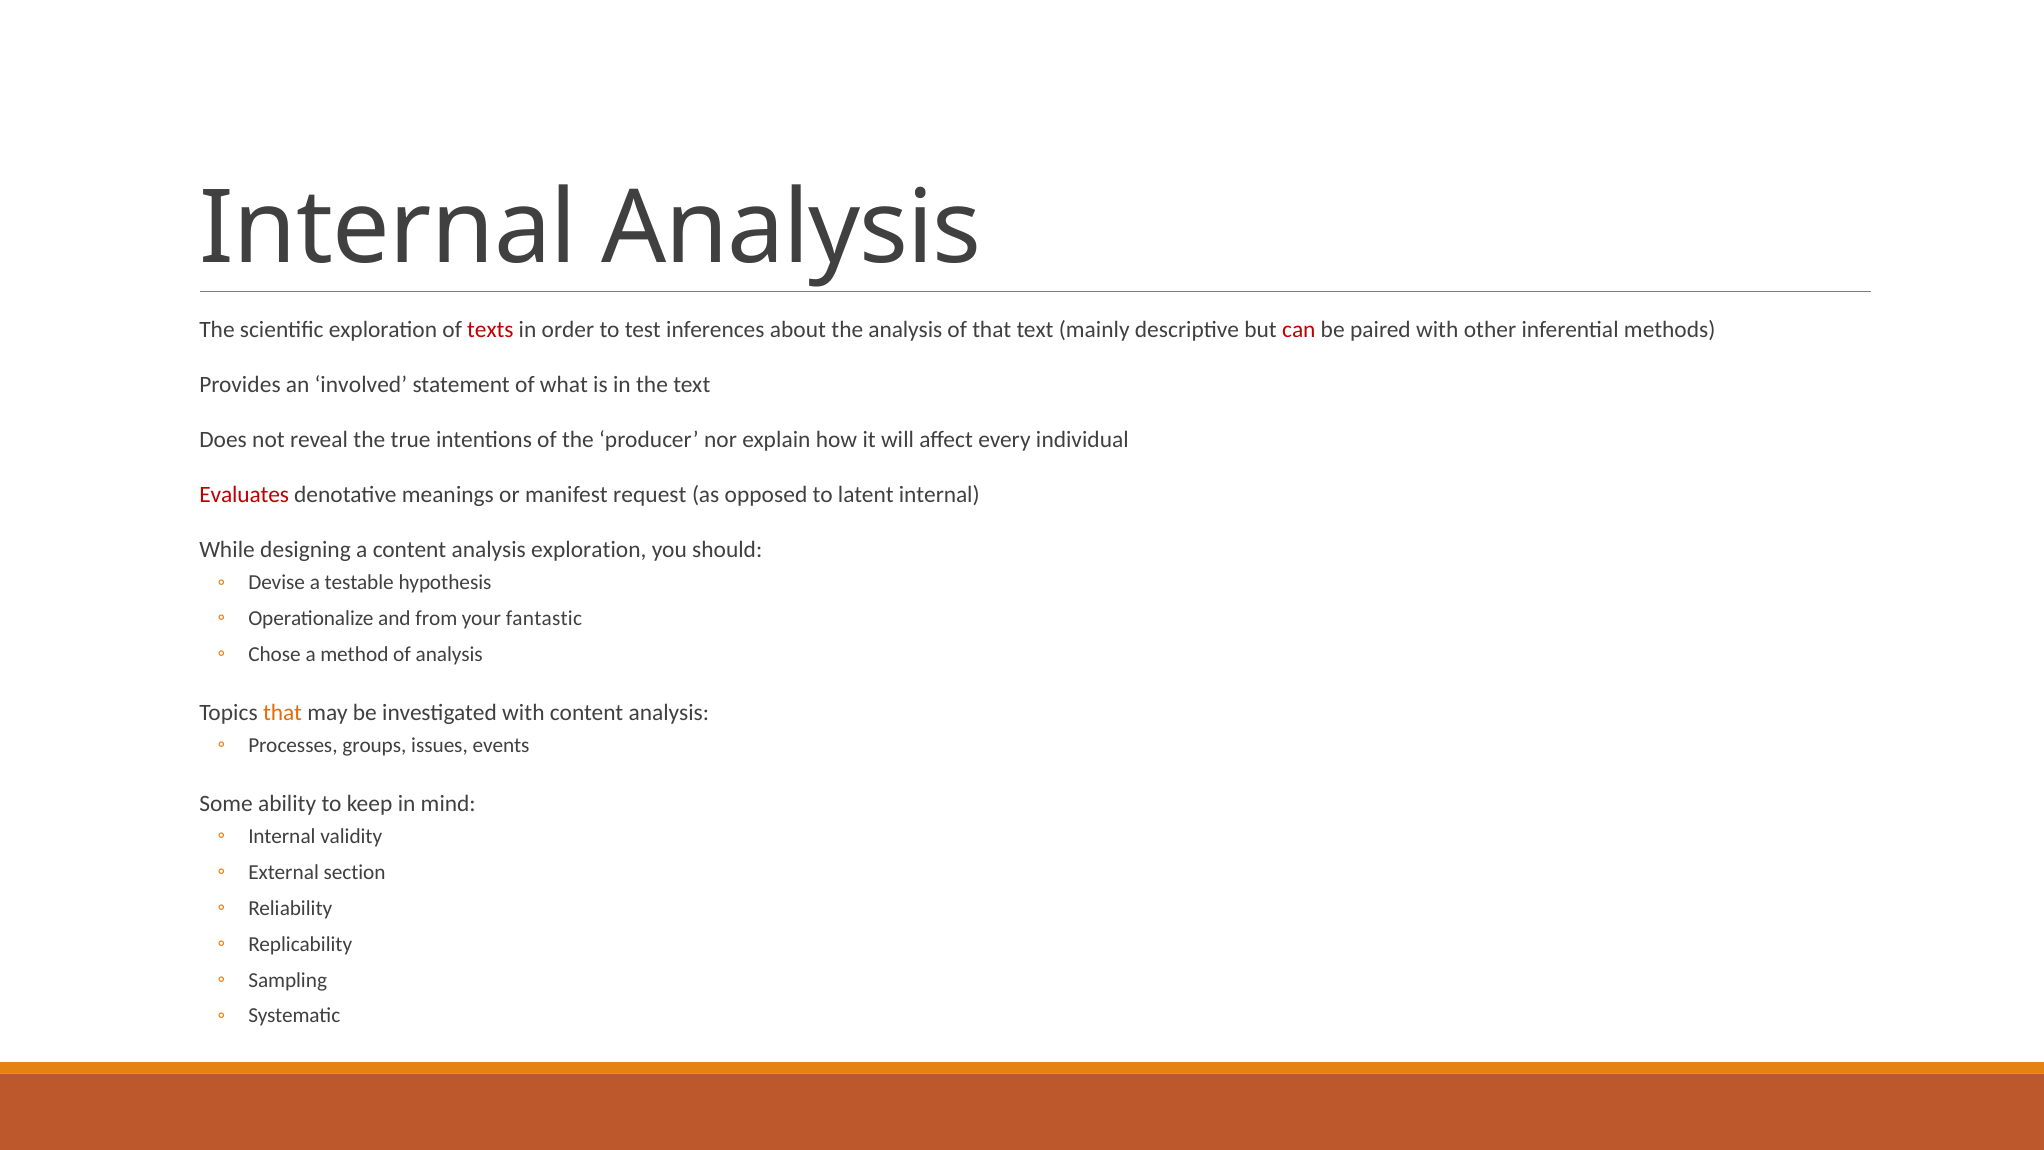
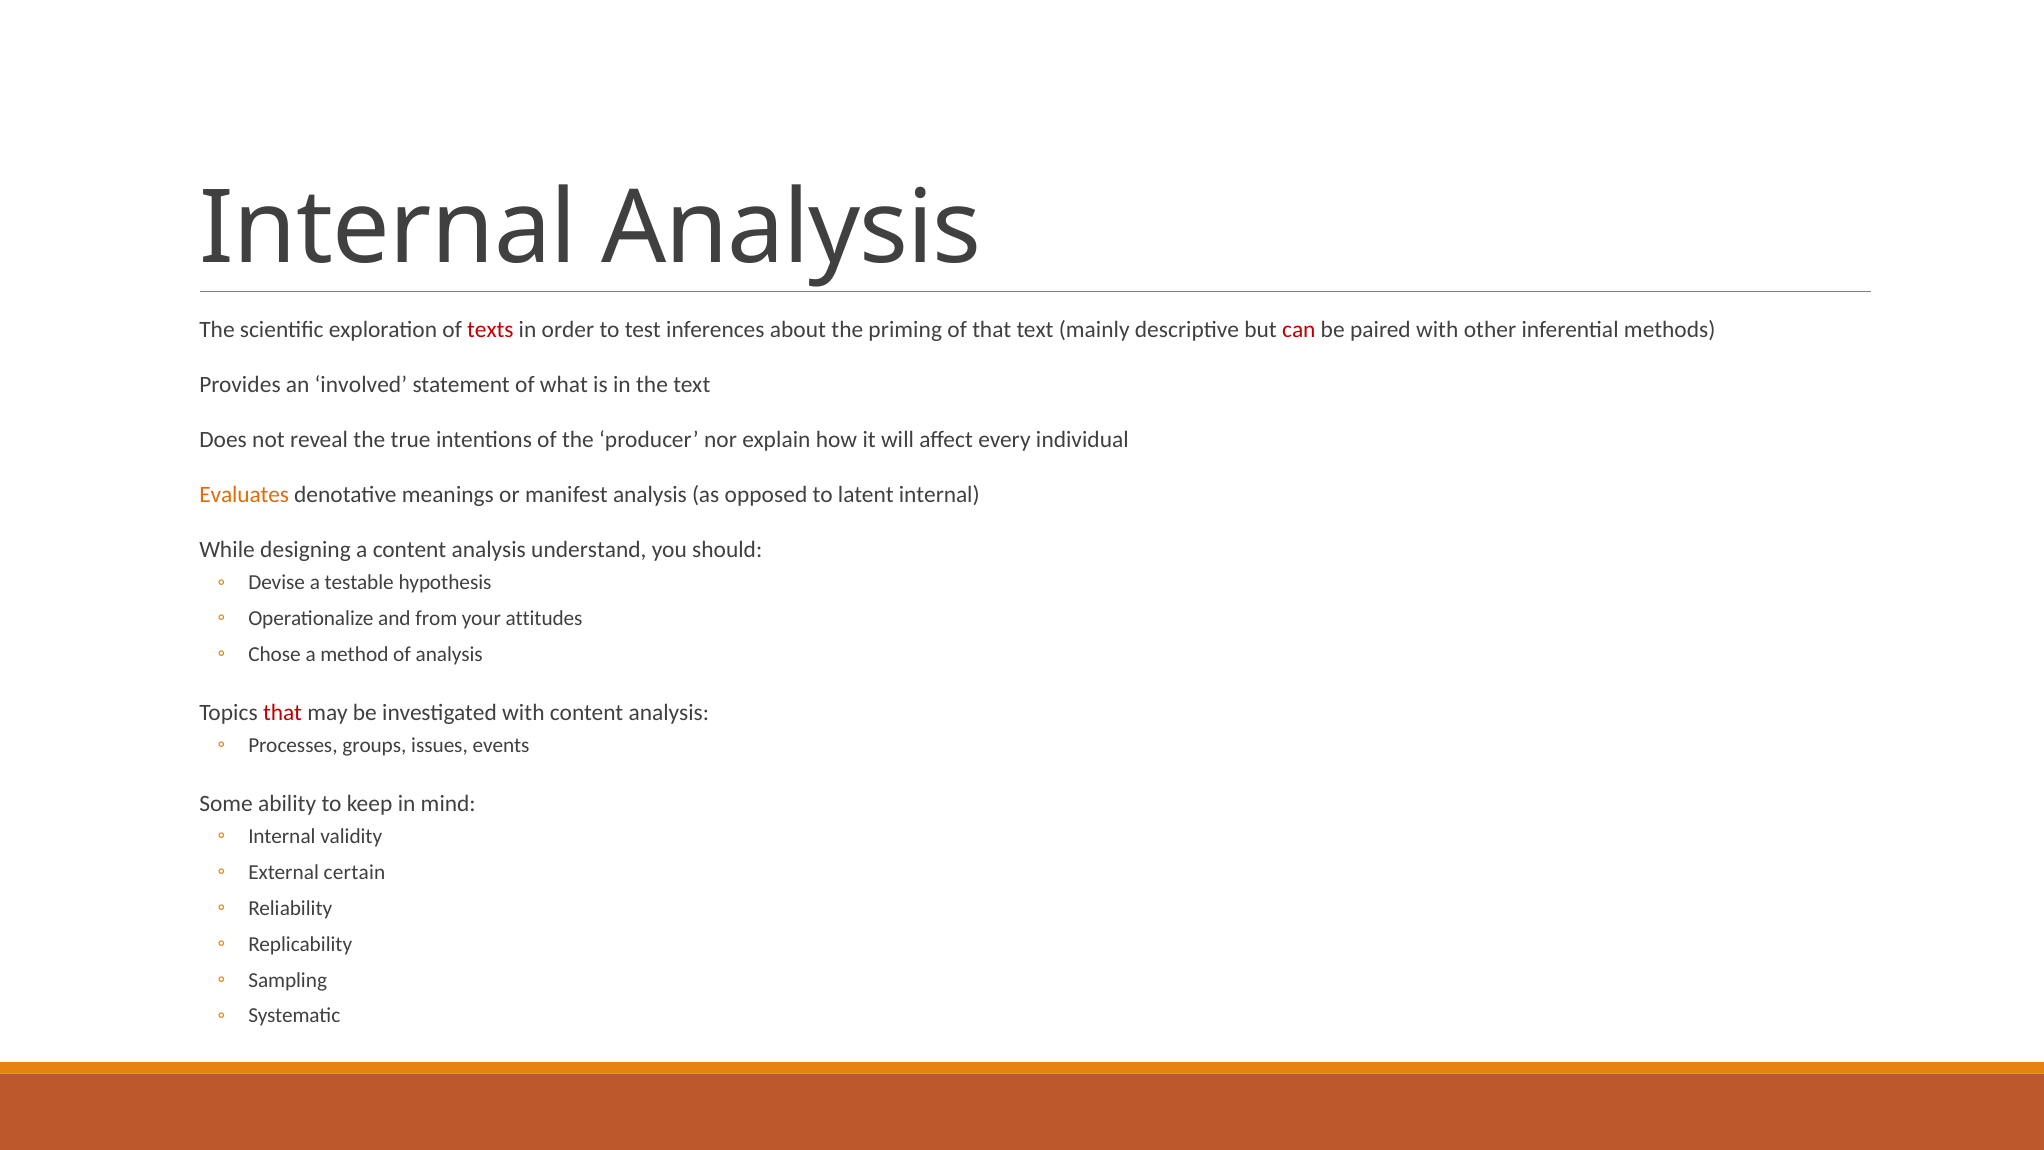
the analysis: analysis -> priming (905, 330)
Evaluates colour: red -> orange (244, 495)
manifest request: request -> analysis (650, 495)
analysis exploration: exploration -> understand (589, 550)
fantastic: fantastic -> attitudes (544, 619)
that colour: orange -> red (283, 713)
section: section -> certain (354, 872)
